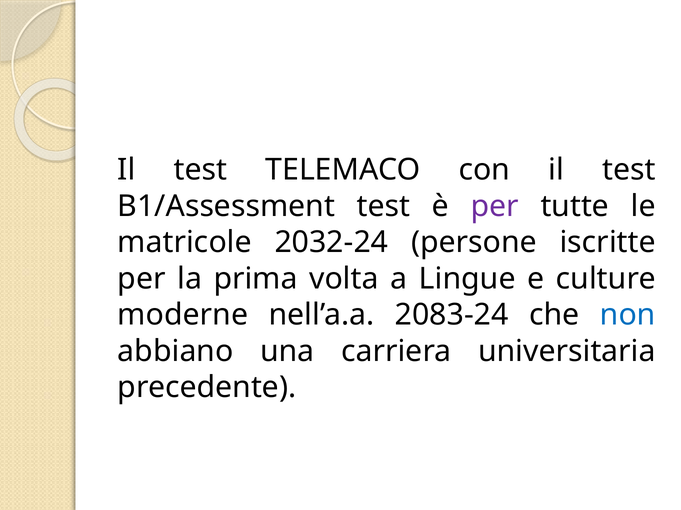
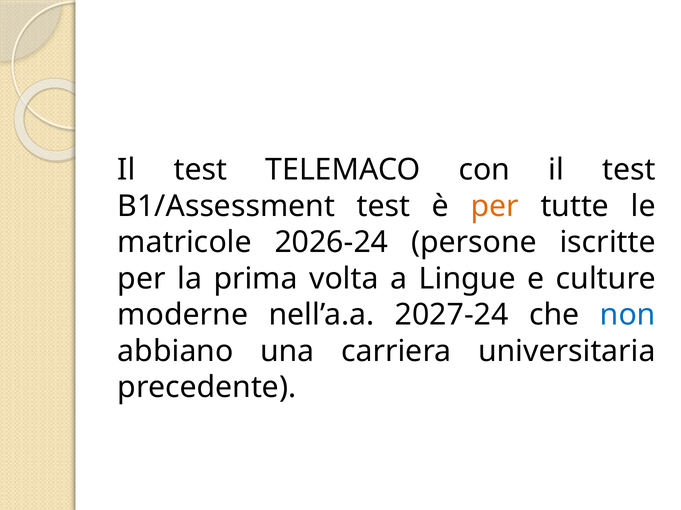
per colour: purple -> orange (495, 206)
2032-24: 2032-24 -> 2026-24 (331, 243)
2083-24: 2083-24 -> 2027-24 (452, 315)
